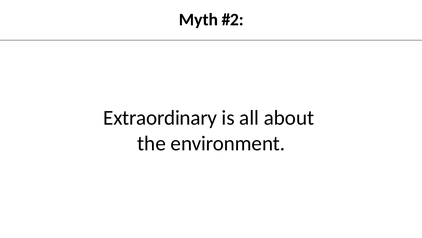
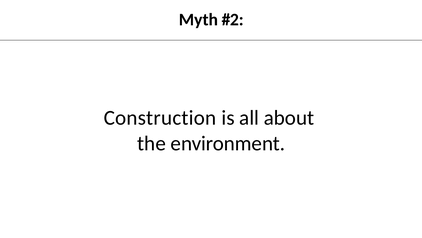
Extraordinary: Extraordinary -> Construction (160, 118)
